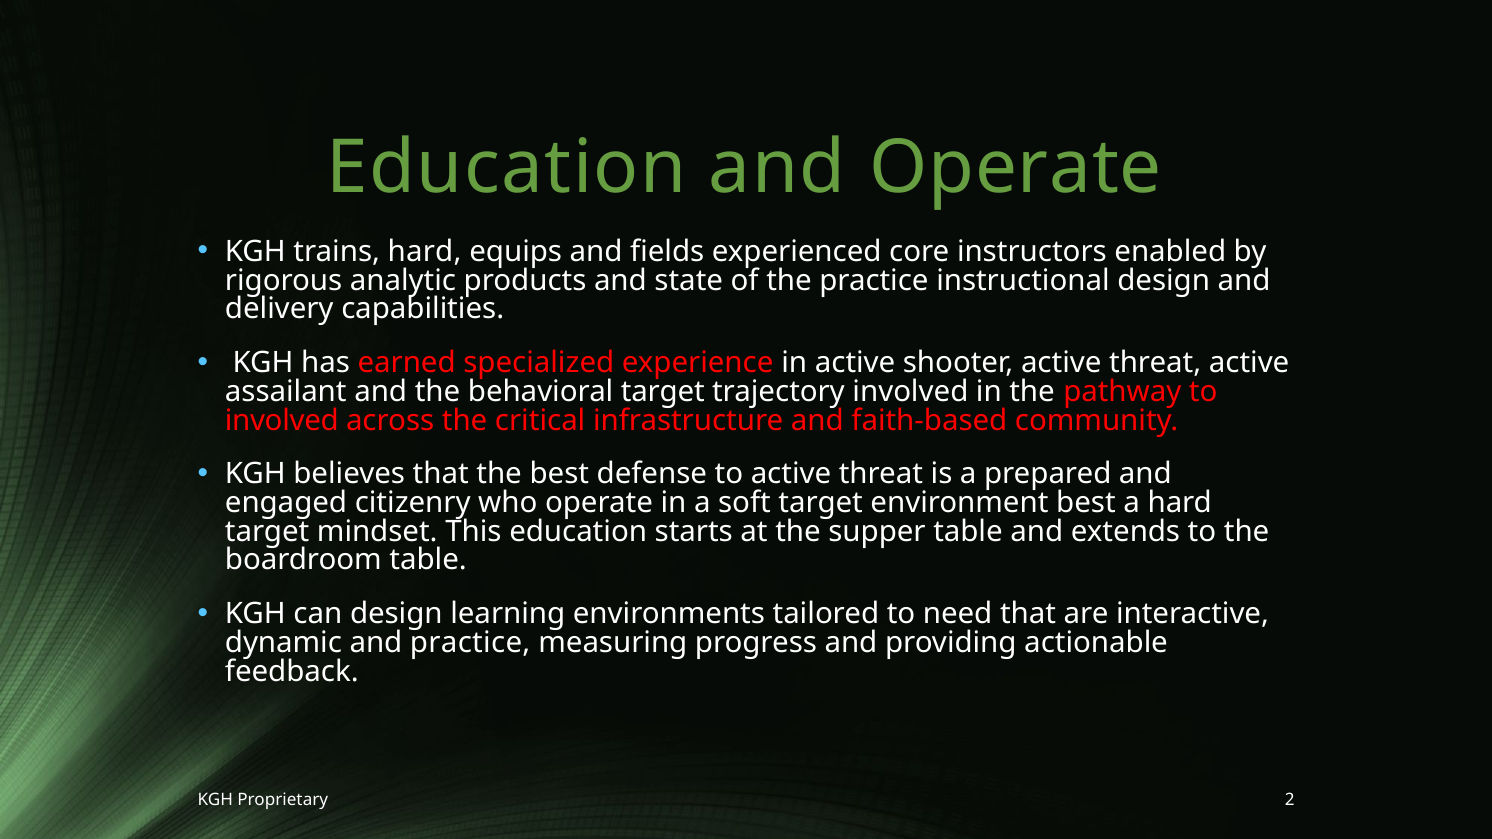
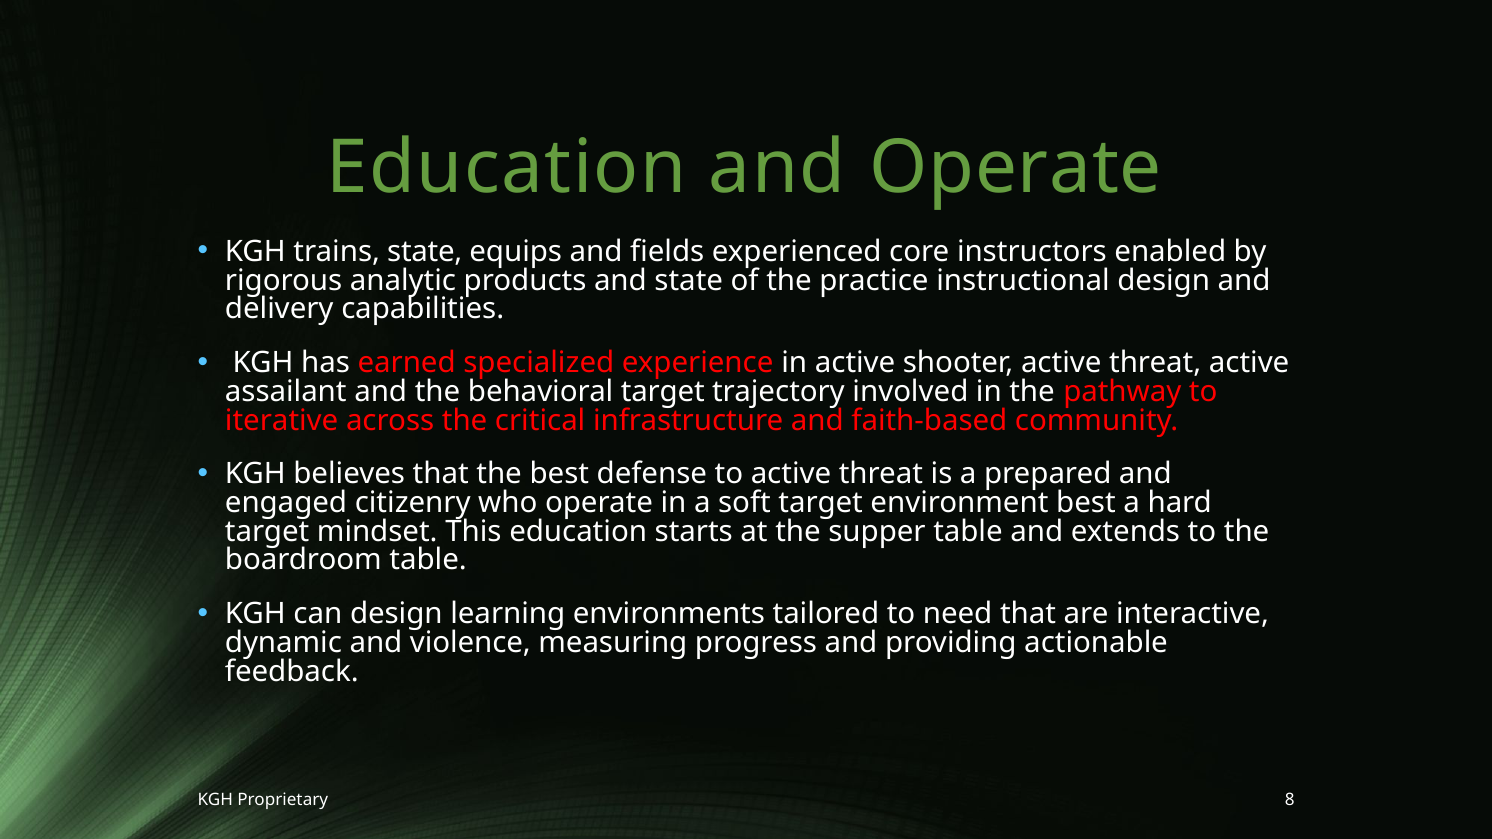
trains hard: hard -> state (425, 252)
involved: involved -> iterative (282, 421)
and practice: practice -> violence (470, 643)
2: 2 -> 8 (1290, 800)
